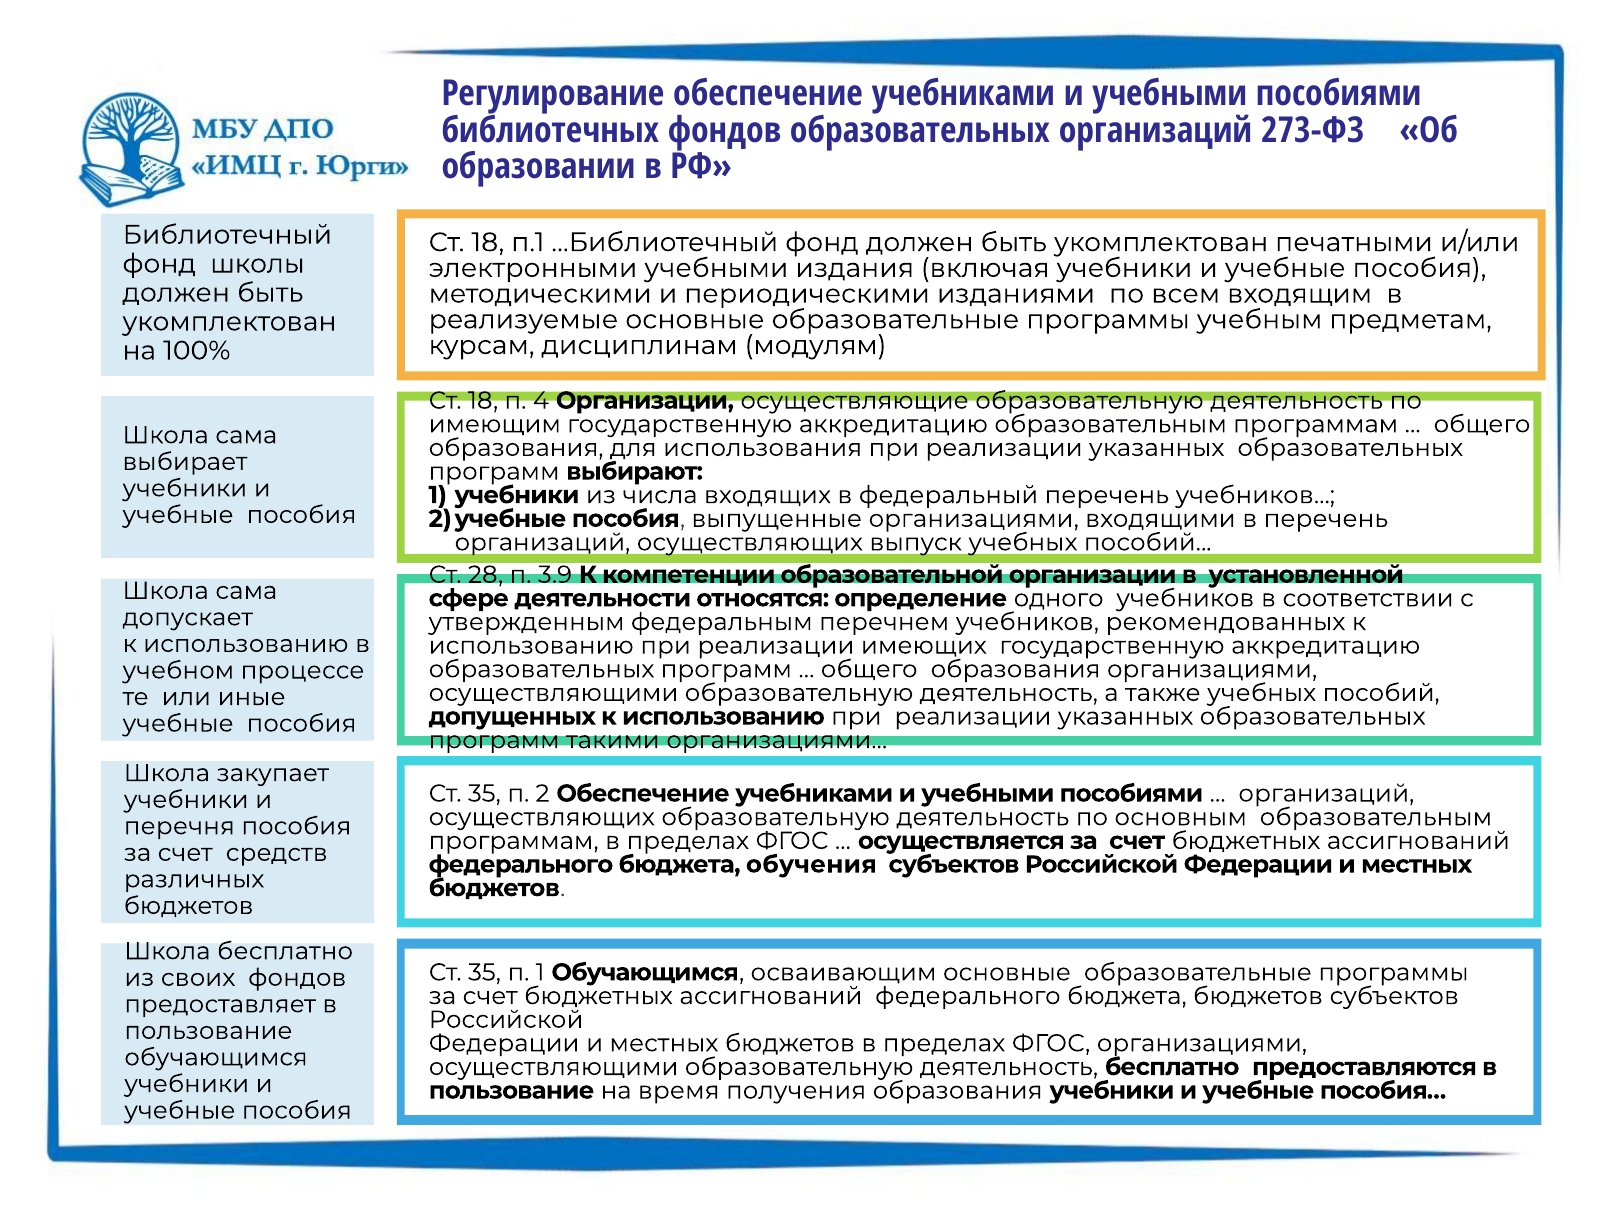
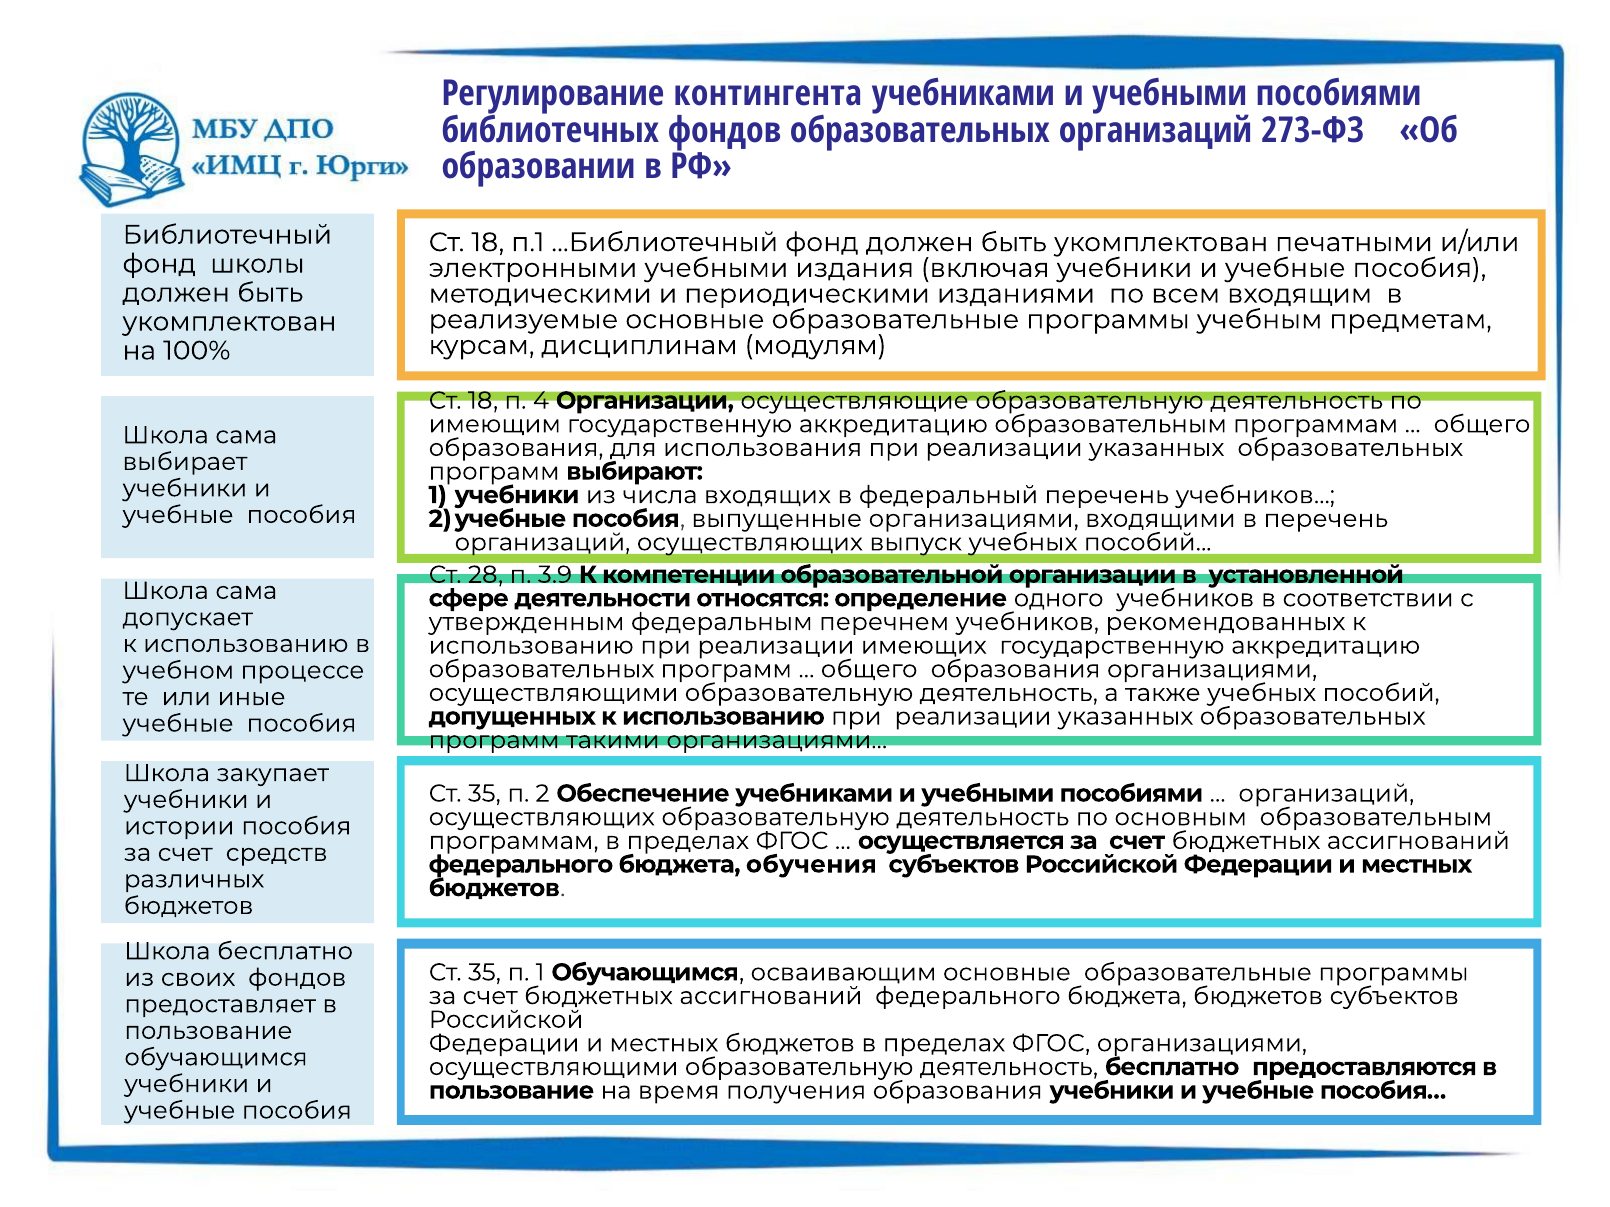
Регулирование обеспечение: обеспечение -> контингента (768, 94)
перечня: перечня -> истории (179, 827)
